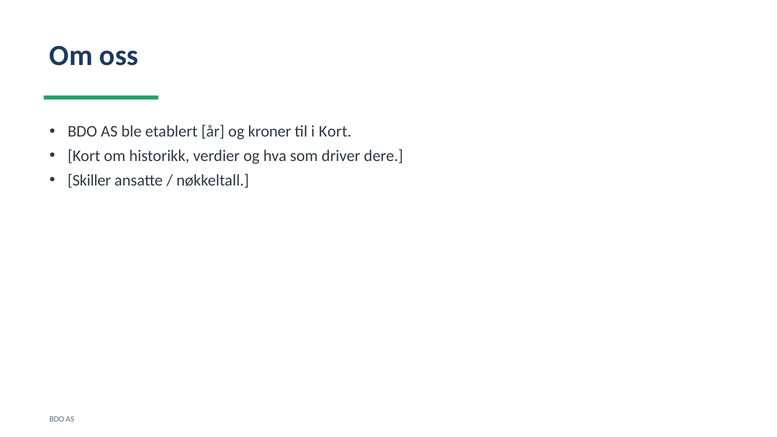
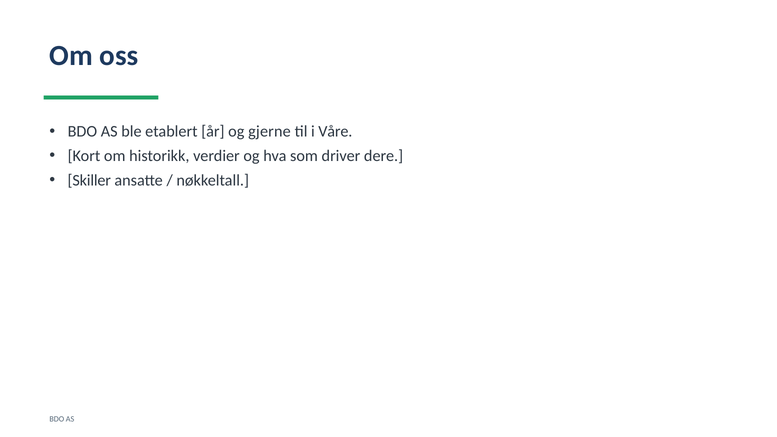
kroner: kroner -> gjerne (269, 132)
i Kort: Kort -> Våre (335, 132)
